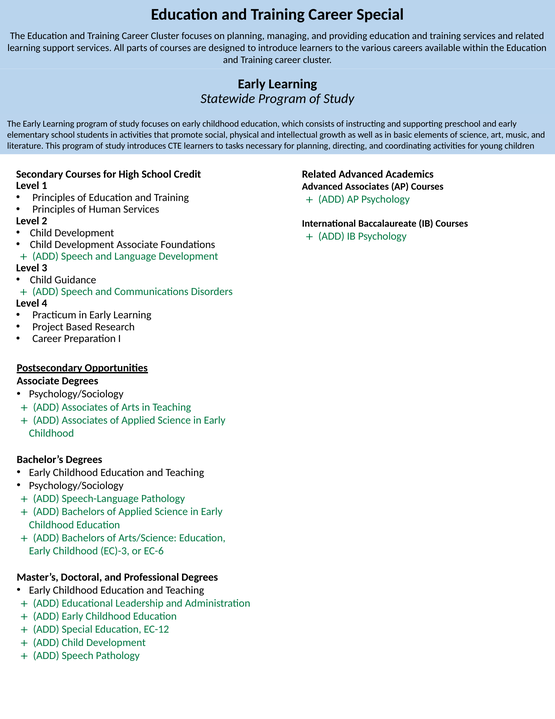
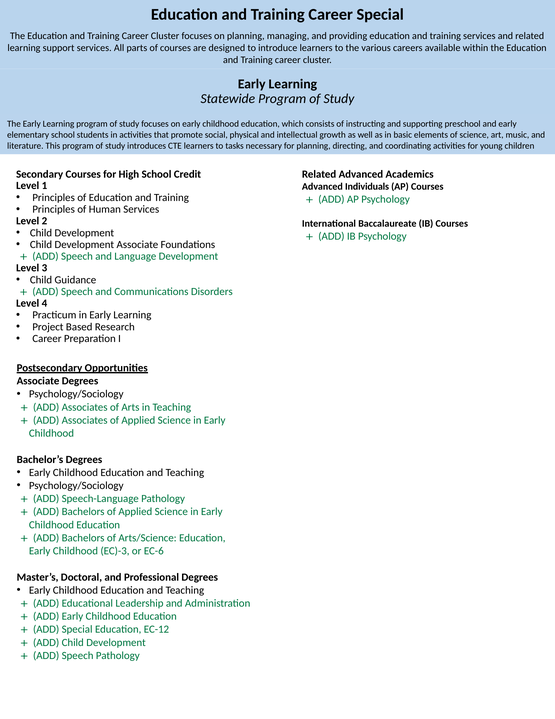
Advanced Associates: Associates -> Individuals (367, 186)
